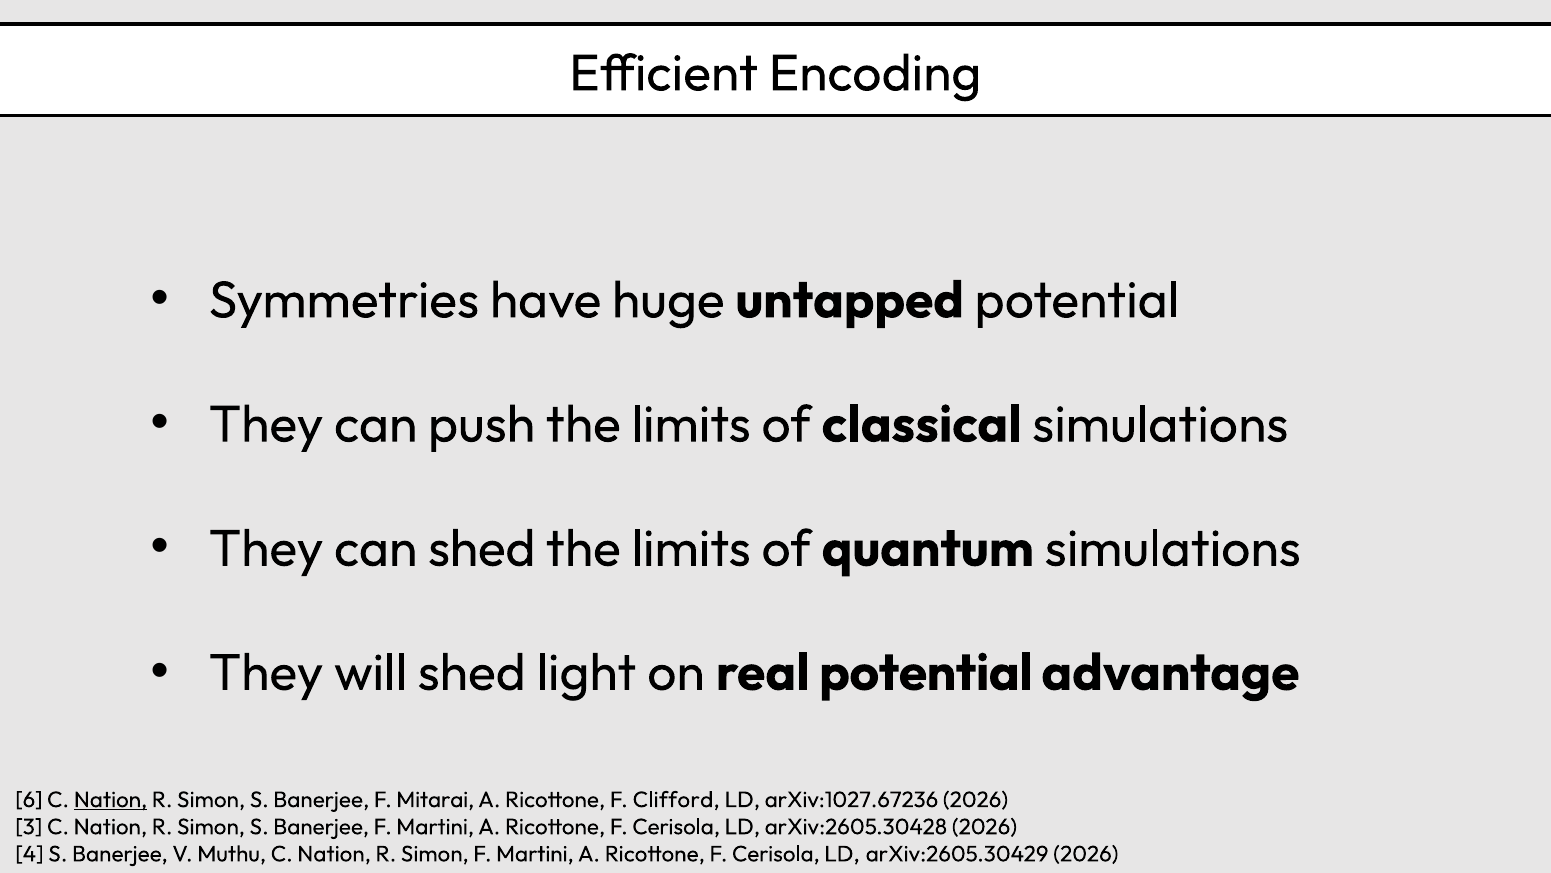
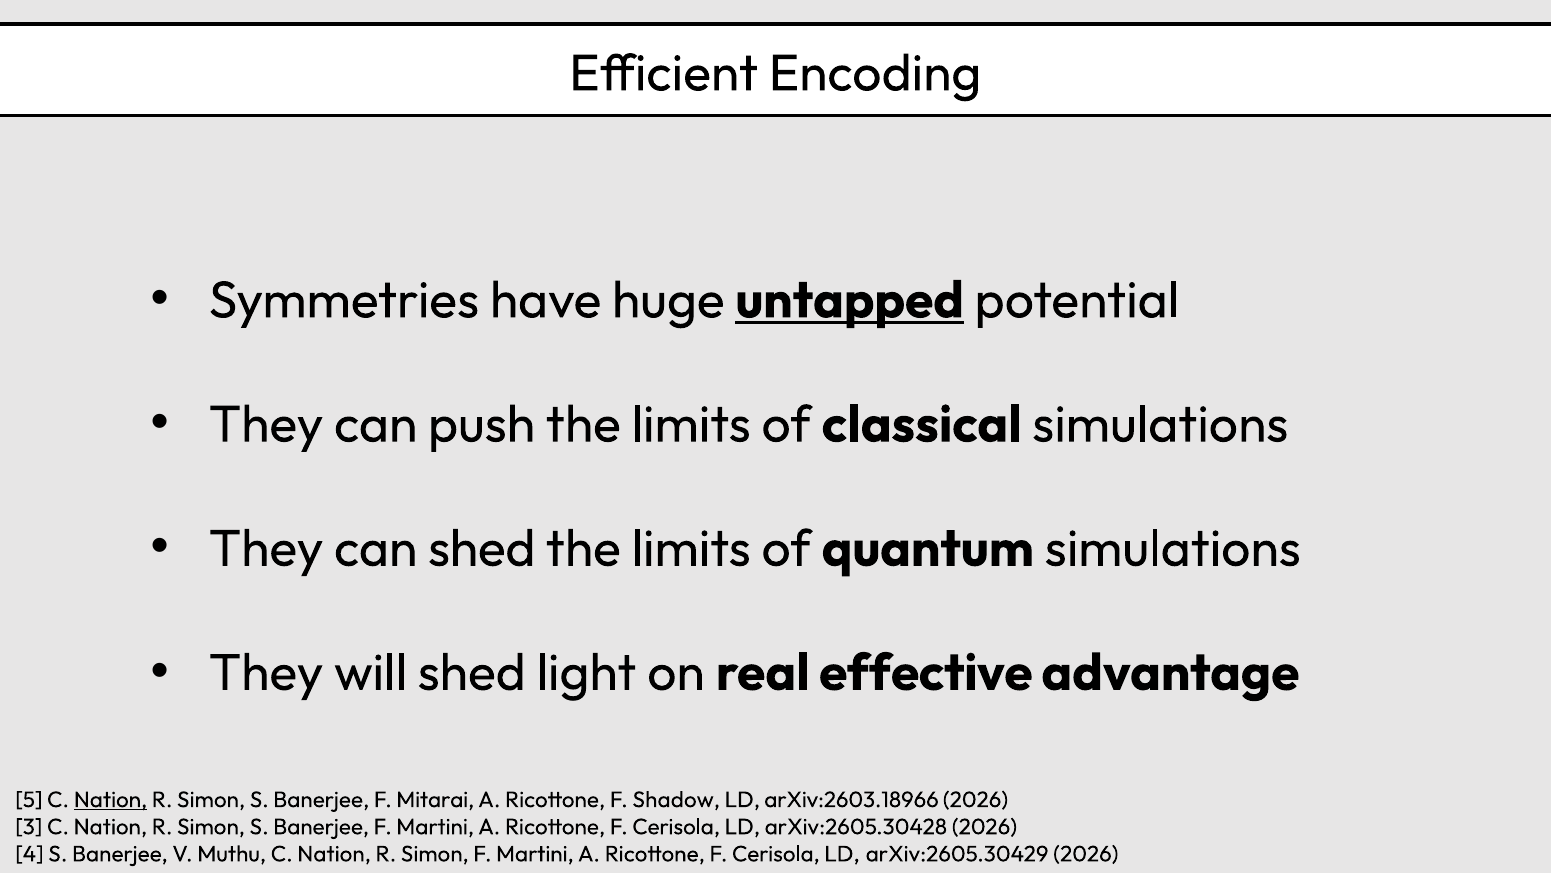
untapped underline: none -> present (850, 300)
real potential: potential -> effective (926, 672)
6: 6 -> 5 (29, 799)
Clifford: Clifford -> Shadow (676, 799)
arXiv:1027.67236: arXiv:1027.67236 -> arXiv:2603.18966 (852, 799)
